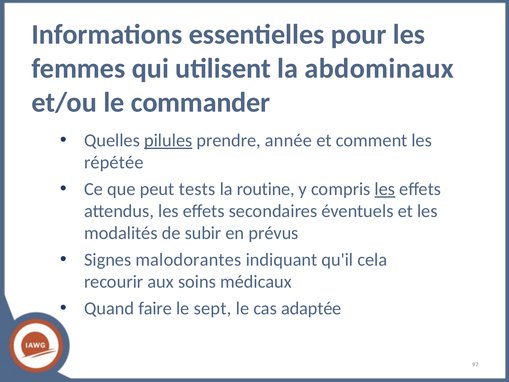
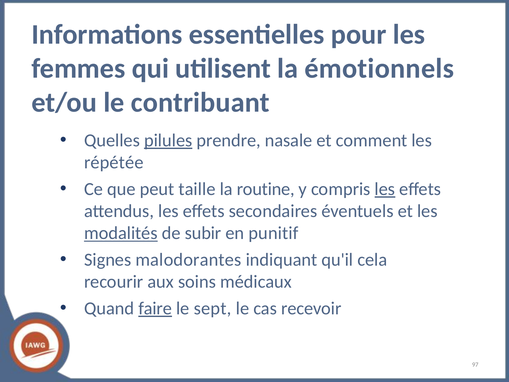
abdominaux: abdominaux -> émotionnels (379, 69)
commander: commander -> contribuant (200, 102)
année: année -> nasale (289, 140)
tests: tests -> taille (197, 189)
modalités underline: none -> present (121, 233)
prévus: prévus -> punitif (273, 233)
faire underline: none -> present (155, 308)
adaptée: adaptée -> recevoir (311, 308)
